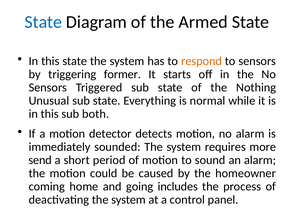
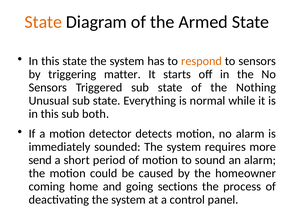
State colour: blue -> orange (43, 22)
former: former -> matter (122, 74)
includes: includes -> sections (178, 187)
